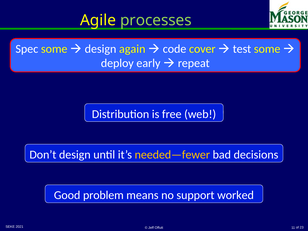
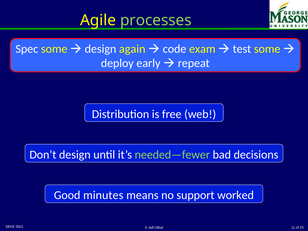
cover: cover -> exam (202, 49)
needed—fewer colour: yellow -> light green (172, 155)
problem: problem -> minutes (103, 195)
